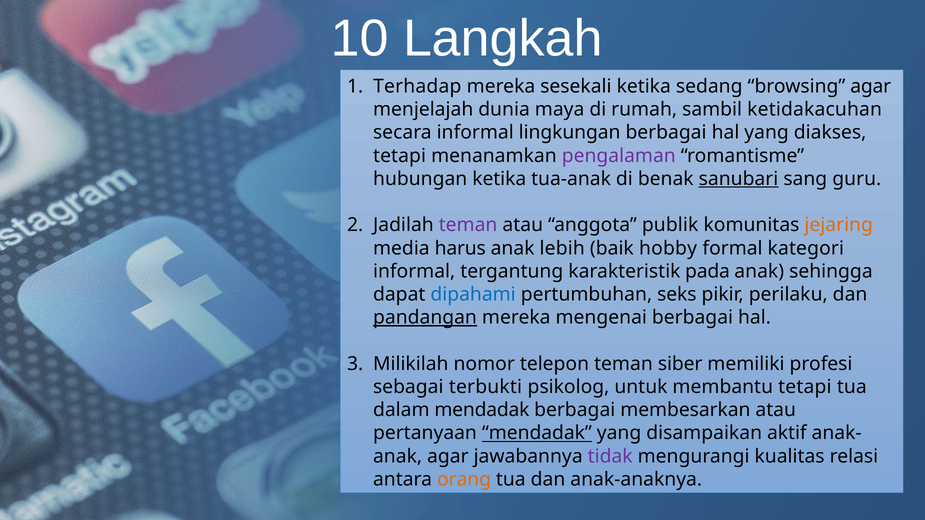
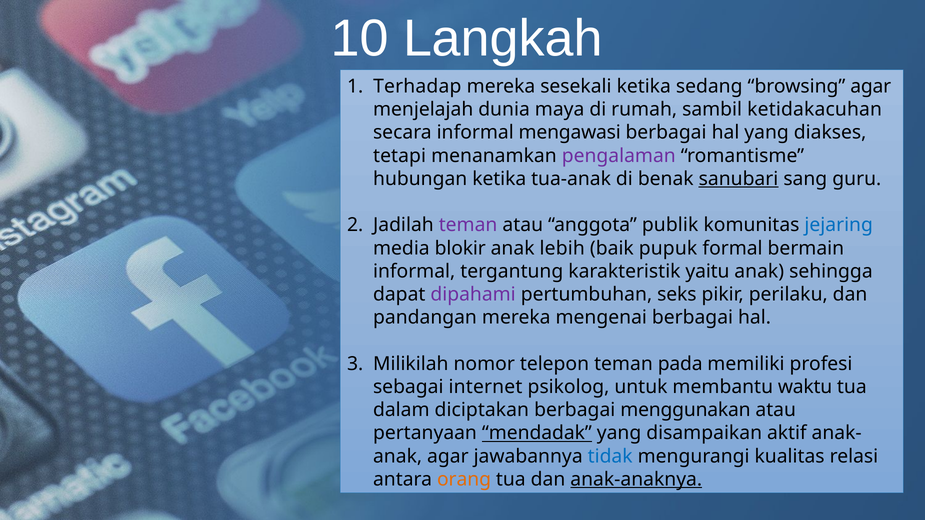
lingkungan: lingkungan -> mengawasi (570, 133)
jejaring colour: orange -> blue (839, 225)
harus: harus -> blokir (460, 248)
hobby: hobby -> pupuk (668, 248)
kategori: kategori -> bermain (806, 248)
pada: pada -> yaitu (707, 271)
dipahami colour: blue -> purple (473, 295)
pandangan underline: present -> none (425, 318)
siber: siber -> pada (680, 364)
terbukti: terbukti -> internet (485, 387)
membantu tetapi: tetapi -> waktu (805, 387)
dalam mendadak: mendadak -> diciptakan (482, 410)
membesarkan: membesarkan -> menggunakan (685, 410)
tidak colour: purple -> blue (610, 457)
anak-anaknya underline: none -> present (636, 480)
